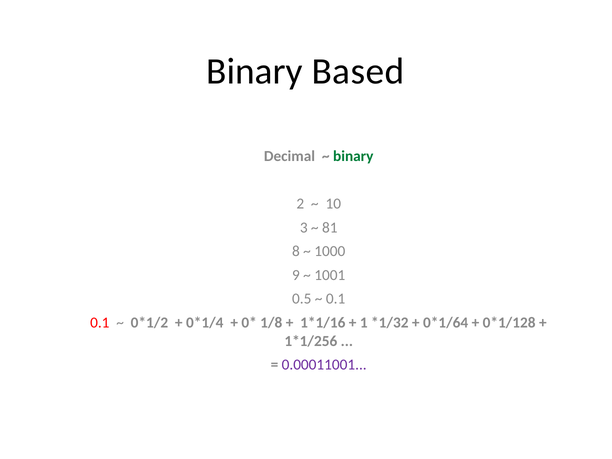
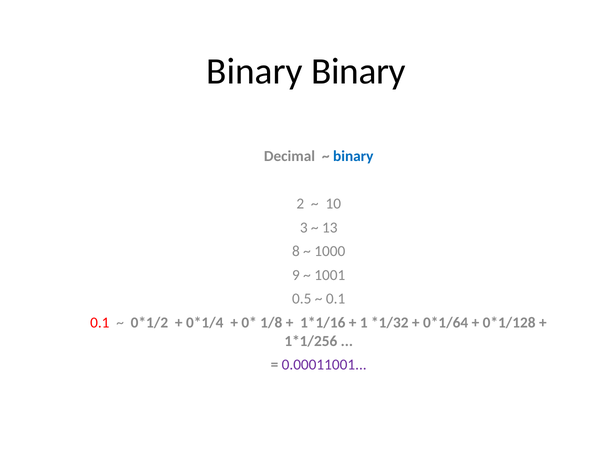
Binary Based: Based -> Binary (358, 71)
binary colour: green -> blue (353, 156)
81: 81 -> 13 (330, 228)
